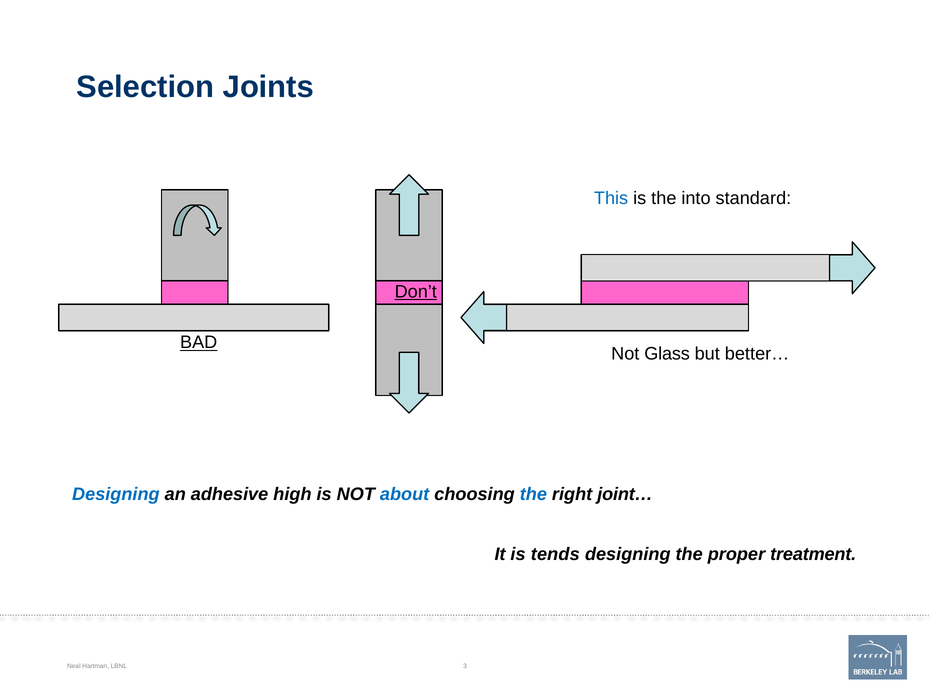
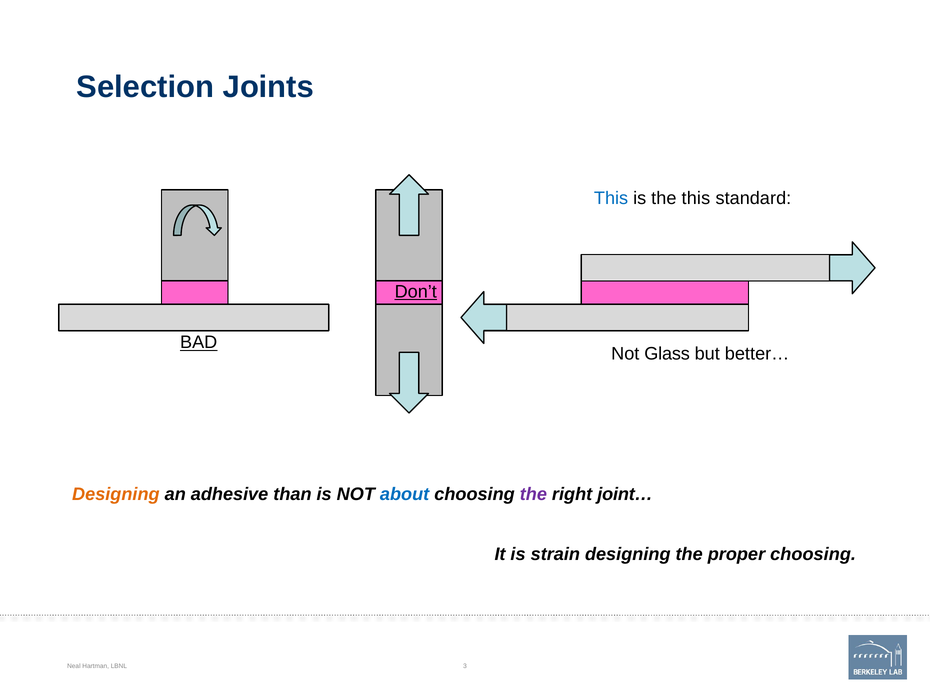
the into: into -> this (696, 198)
Designing colour: blue -> orange (116, 494)
high: high -> than (292, 494)
the colour: blue -> purple (533, 494)
tends: tends -> strain (555, 554)
proper treatment: treatment -> choosing (813, 554)
